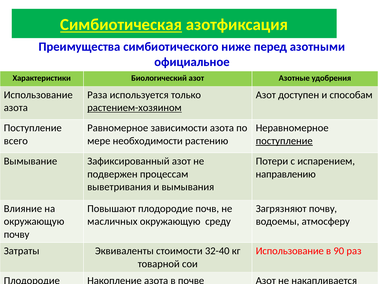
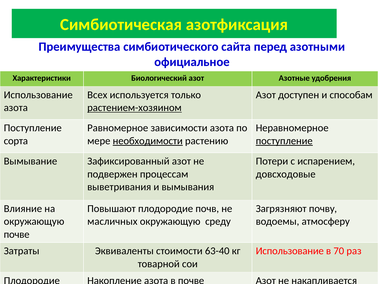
Симбиотическая underline: present -> none (121, 25)
ниже: ниже -> сайта (236, 47)
Раза: Раза -> Всех (97, 95)
всего: всего -> сорта (16, 141)
необходимости underline: none -> present (148, 141)
направлению: направлению -> довсходовые (286, 174)
почву: почву -> почве (17, 234)
32-40: 32-40 -> 63-40 (217, 251)
90: 90 -> 70 (339, 251)
